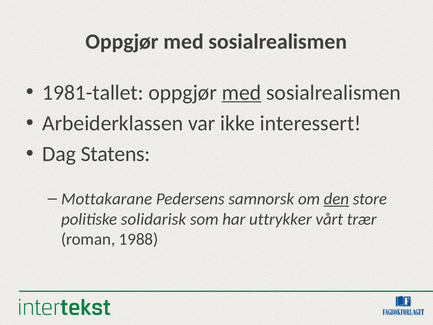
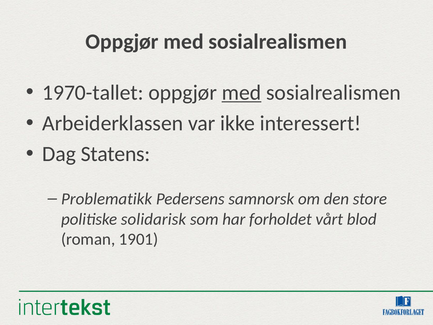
1981-tallet: 1981-tallet -> 1970-tallet (93, 92)
Mottakarane: Mottakarane -> Problematikk (107, 199)
den underline: present -> none (336, 199)
uttrykker: uttrykker -> forholdet (280, 219)
trær: trær -> blod (362, 219)
1988: 1988 -> 1901 (139, 239)
